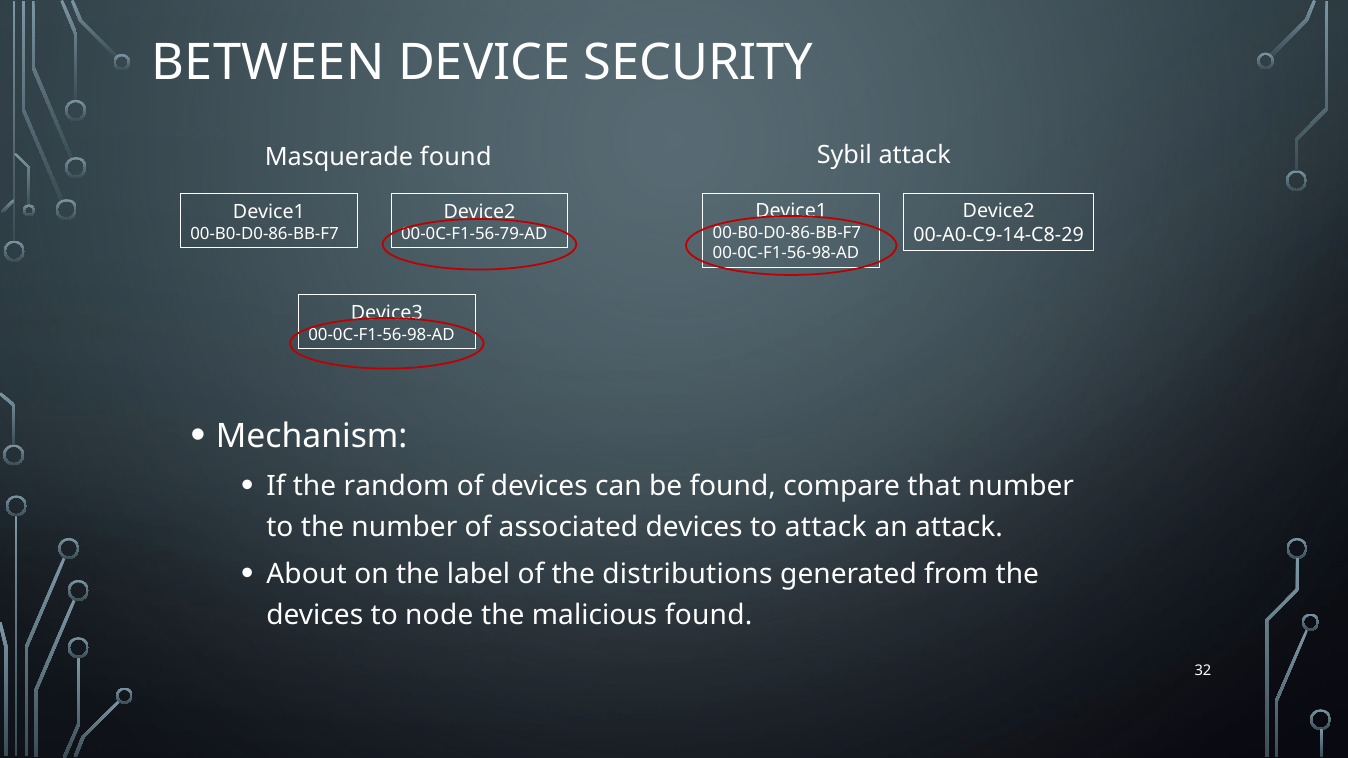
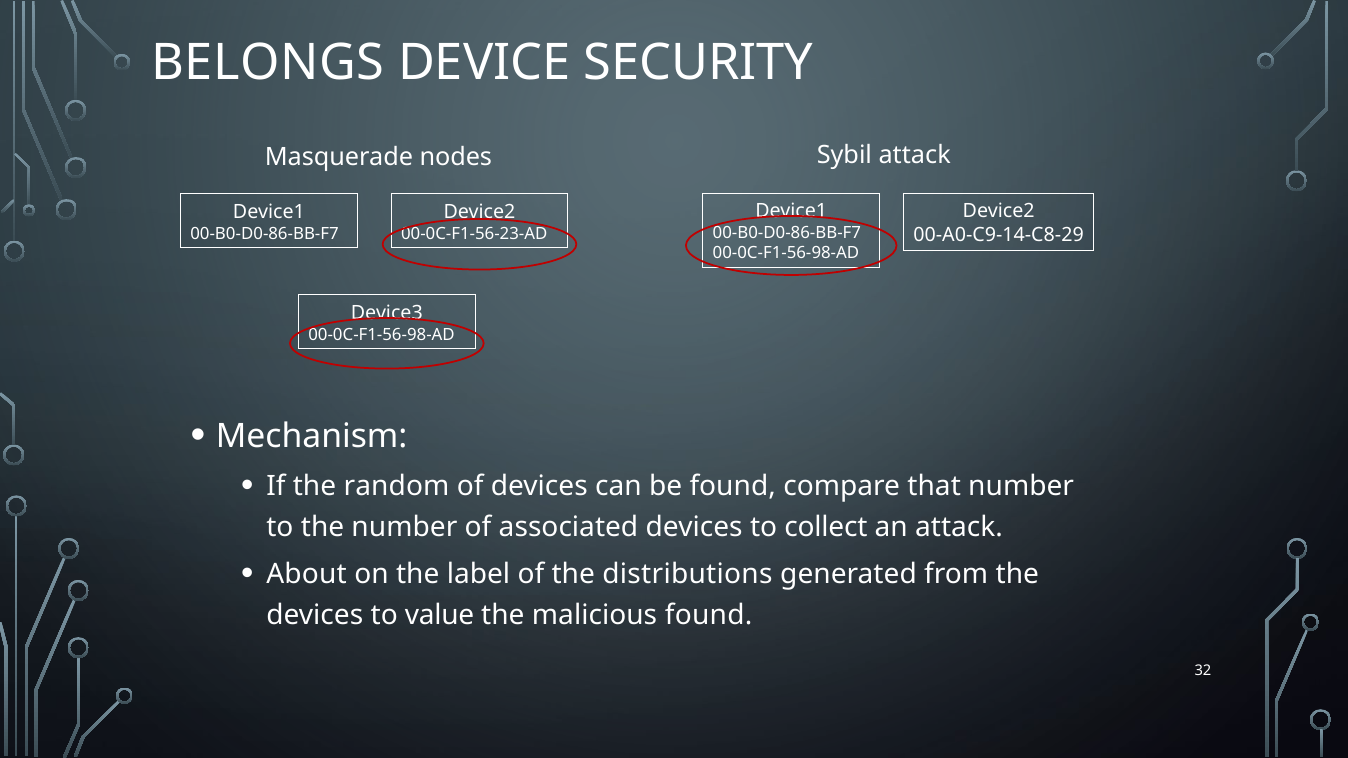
BETWEEN: BETWEEN -> BELONGS (268, 63)
Masquerade found: found -> nodes (456, 157)
00-0C-F1-56-79-AD: 00-0C-F1-56-79-AD -> 00-0C-F1-56-23-AD (474, 234)
to attack: attack -> collect (826, 527)
node: node -> value (440, 615)
